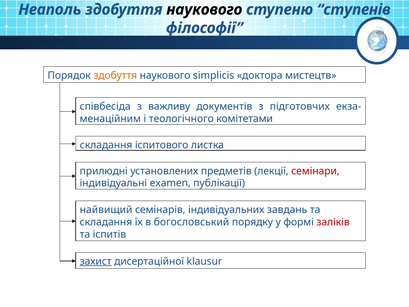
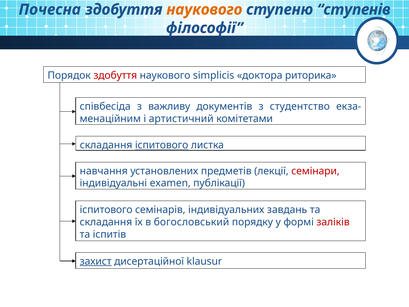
Неаполь: Неаполь -> Почесна (50, 10)
наукового colour: black -> orange (204, 10)
здобуття colour: orange -> red (115, 75)
мистецтв: мистецтв -> риторика (311, 75)
підготовчих: підготовчих -> студентство (300, 106)
теологічного: теологічного -> артистичний (181, 119)
іспитового underline: none -> present (162, 145)
прилюдні: прилюдні -> навчання (104, 171)
найвищий: найвищий -> іспитового (106, 210)
